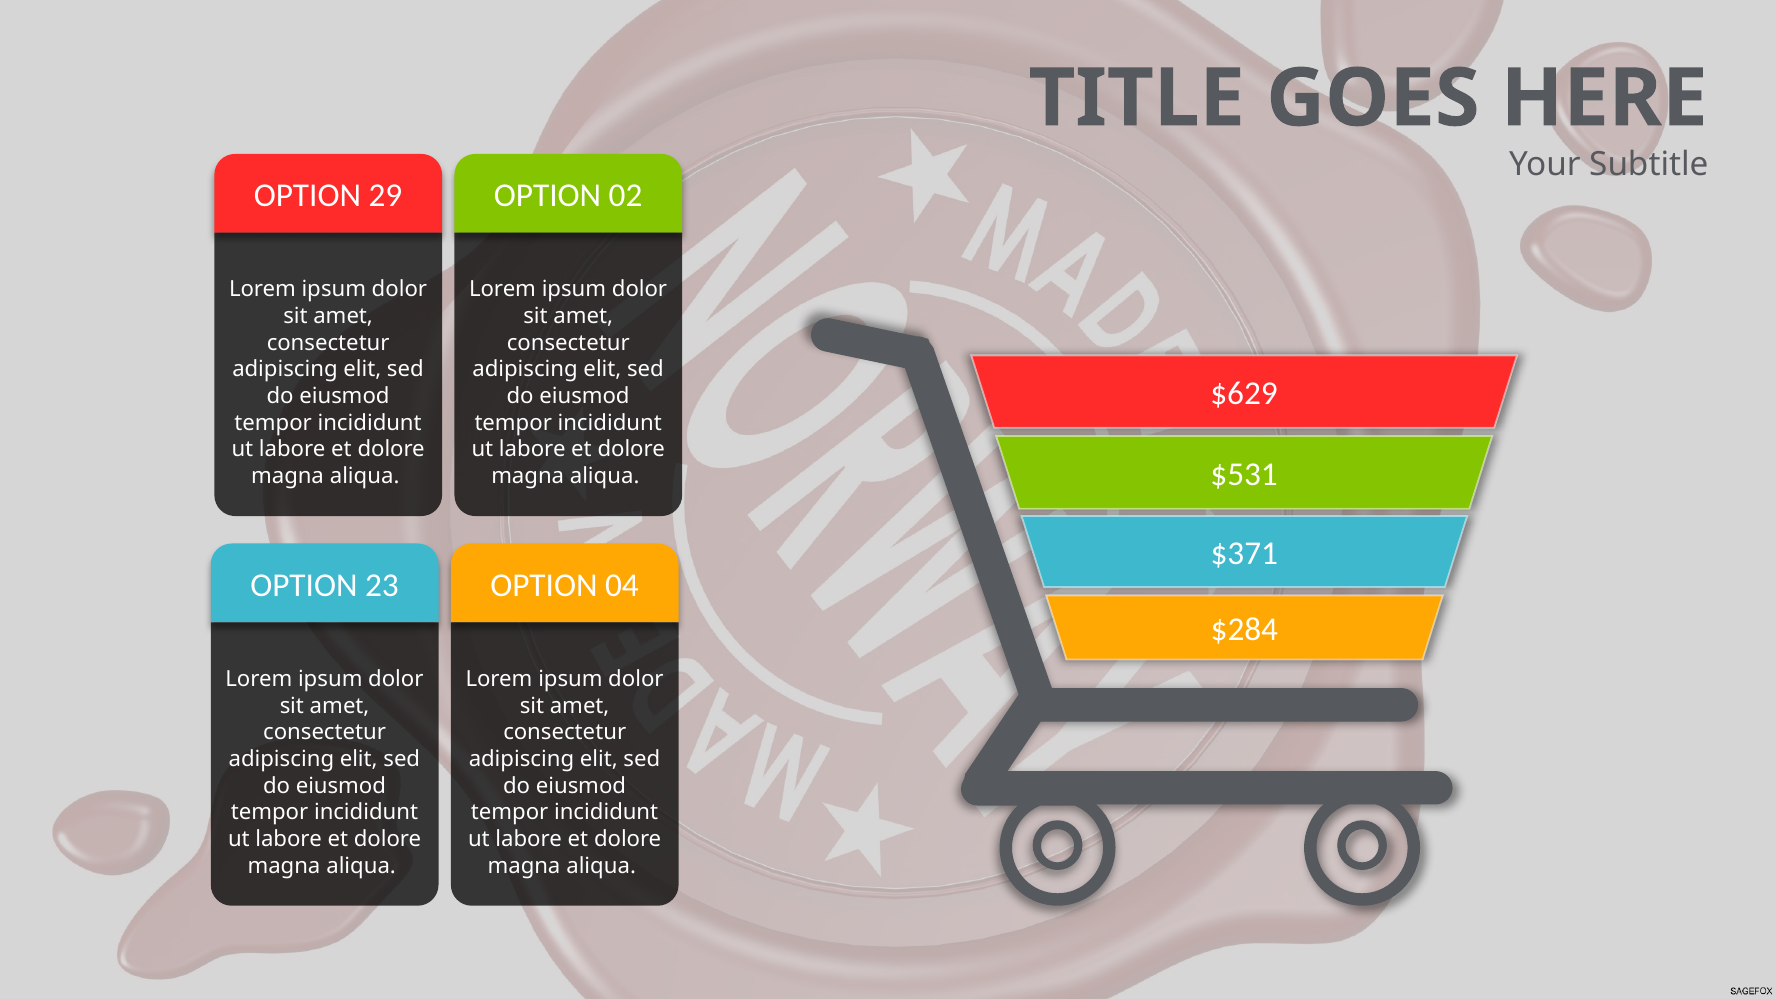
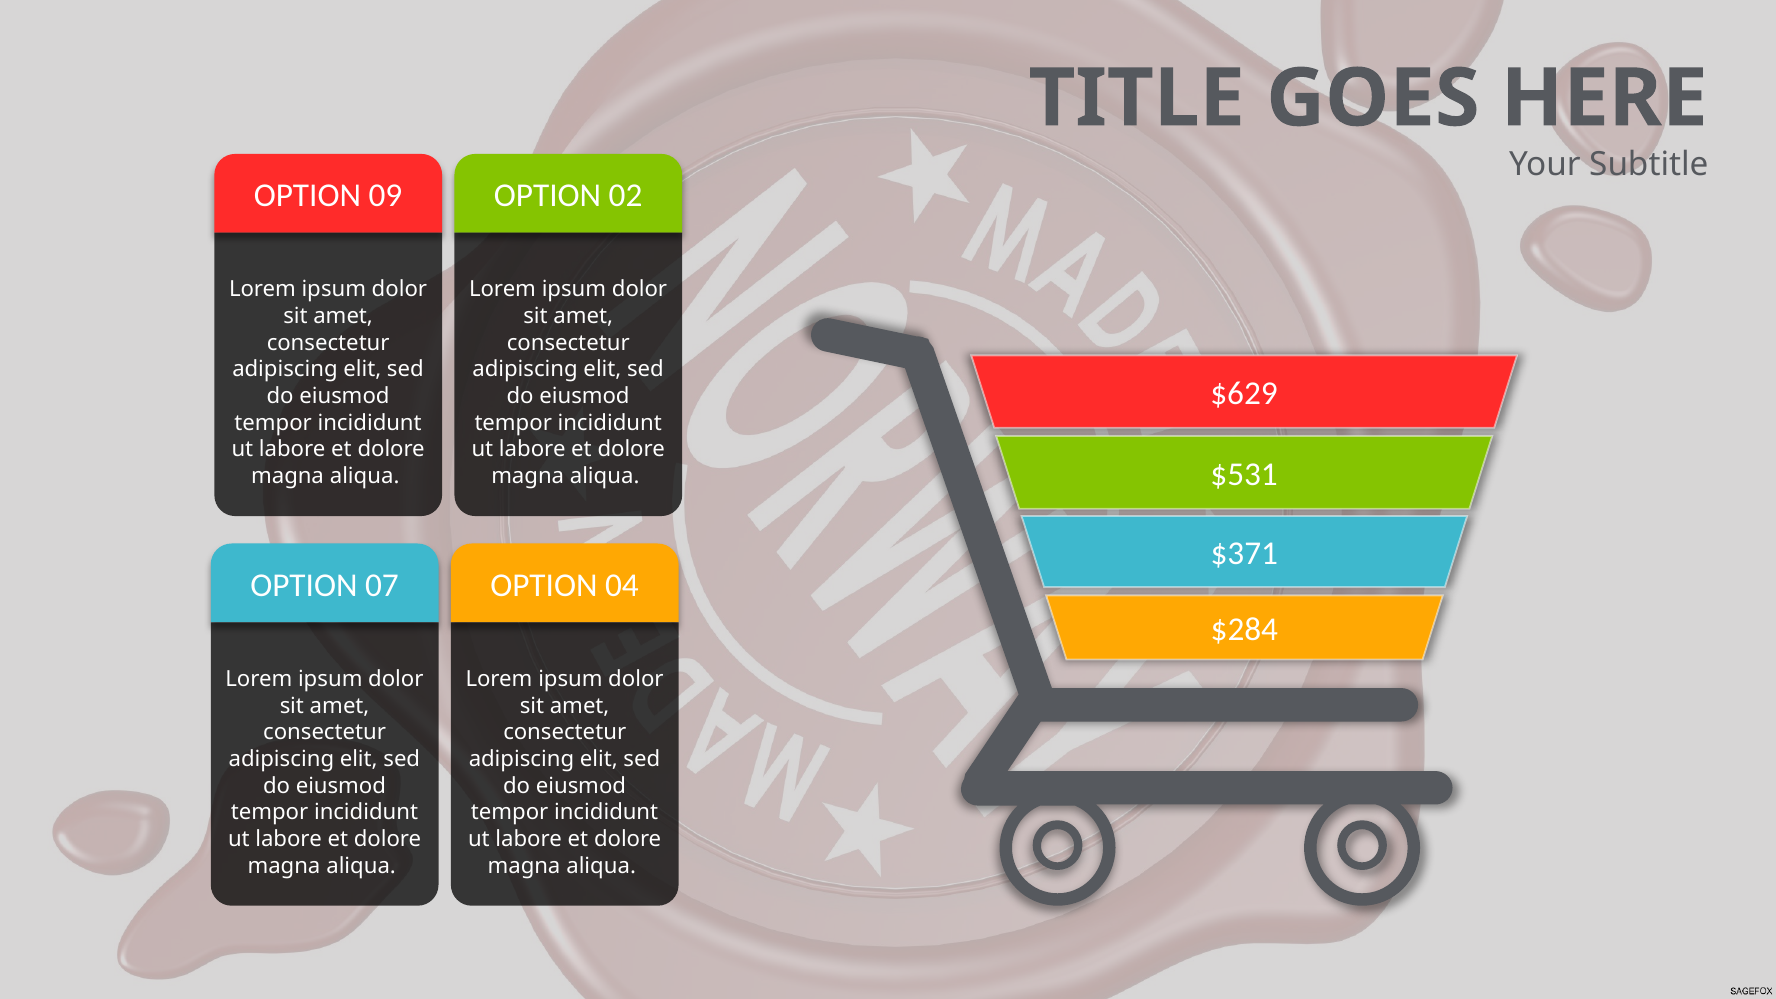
29: 29 -> 09 (385, 196)
23: 23 -> 07 (382, 585)
